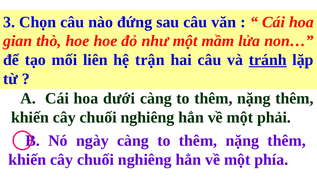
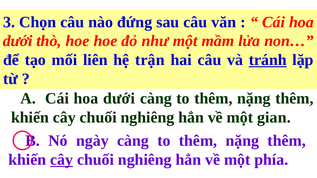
gian: gian -> dưới (18, 41)
phải: phải -> gian (274, 118)
cây underline: none -> present (62, 160)
